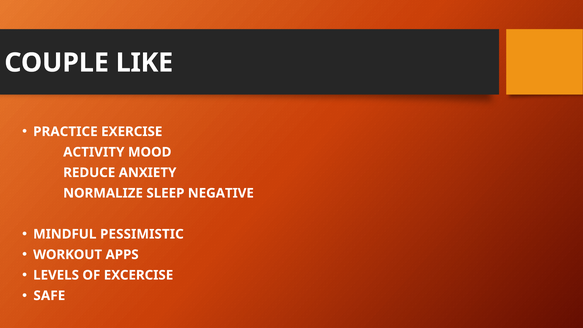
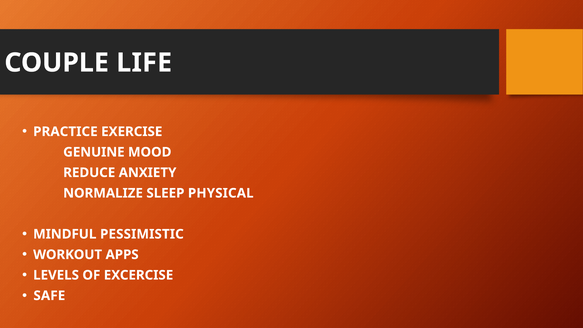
LIKE: LIKE -> LIFE (144, 63)
ACTIVITY: ACTIVITY -> GENUINE (94, 152)
NEGATIVE: NEGATIVE -> PHYSICAL (221, 193)
